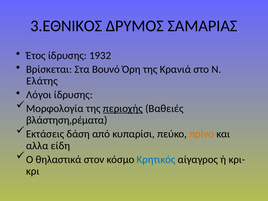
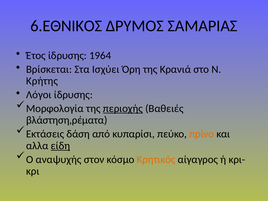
3.ΕΘΝΙΚΟΣ: 3.ΕΘΝΙΚΟΣ -> 6.ΕΘΝΙΚΟΣ (66, 26)
1932: 1932 -> 1964 (100, 55)
Βουνό: Βουνό -> Ισχύει (106, 69)
Ελάτης: Ελάτης -> Κρήτης (42, 81)
είδη underline: none -> present (60, 146)
θηλαστικά: θηλαστικά -> αναψυχής (59, 159)
Κρητικός colour: blue -> orange (156, 159)
